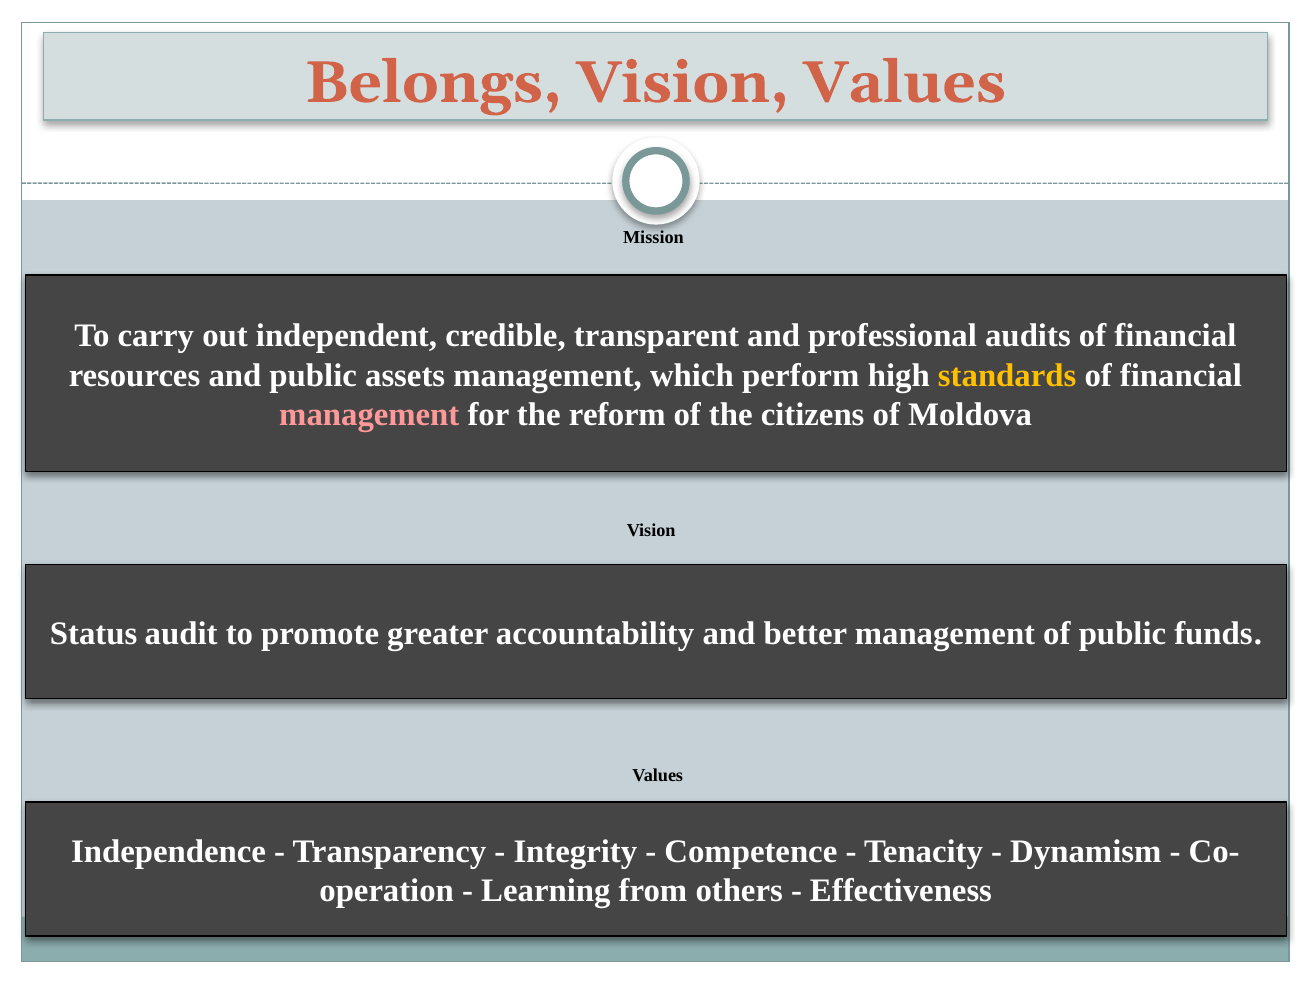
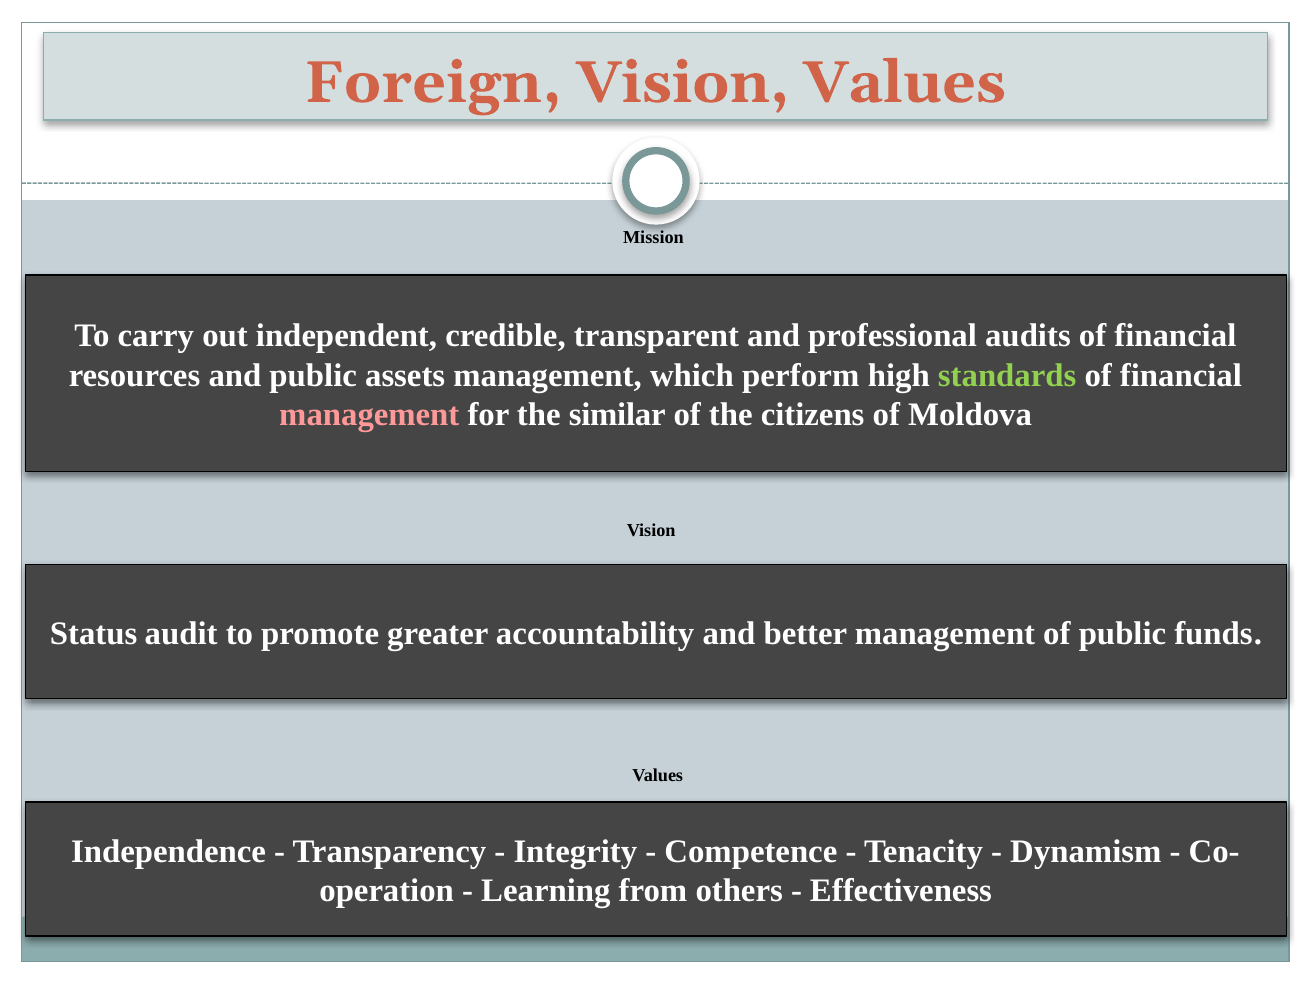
Belongs: Belongs -> Foreign (433, 83)
standards colour: yellow -> light green (1007, 375)
reform: reform -> similar (617, 415)
